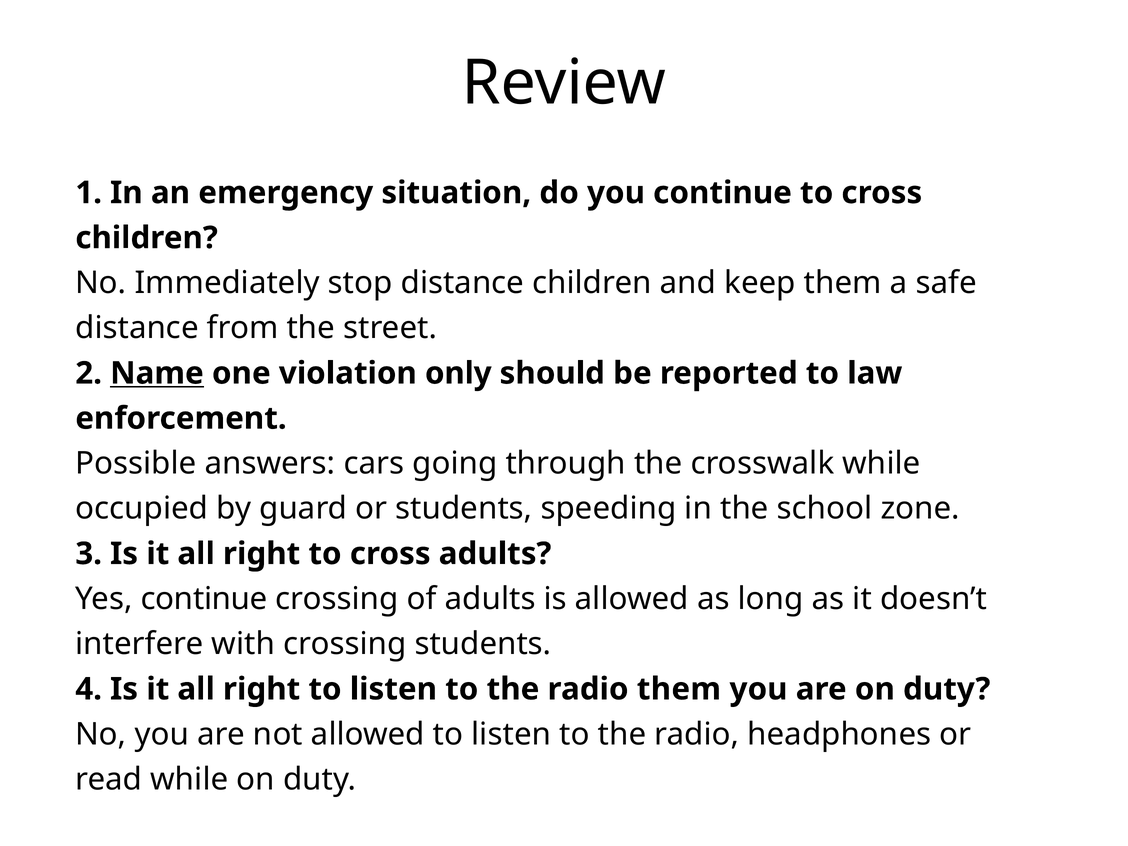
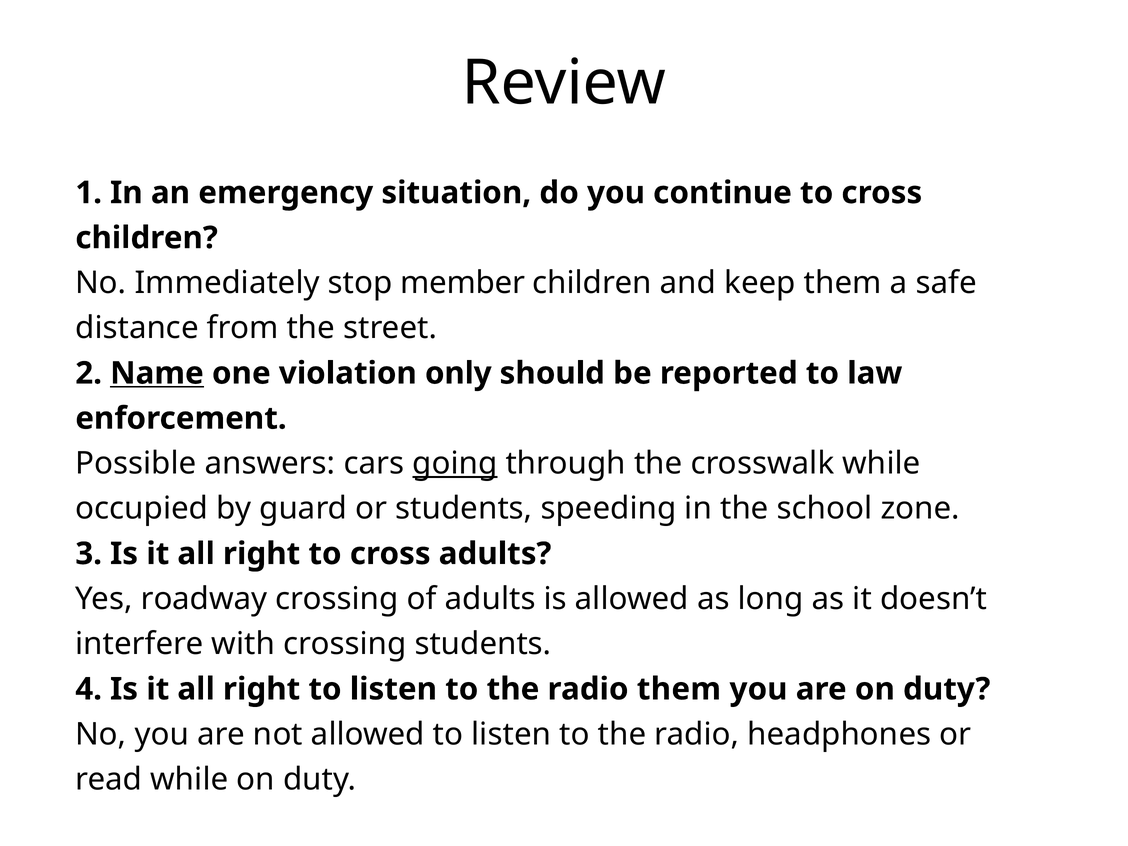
stop distance: distance -> member (463, 283)
going underline: none -> present (455, 464)
Yes continue: continue -> roadway (204, 599)
